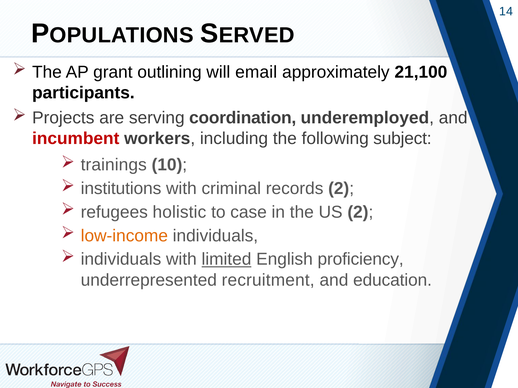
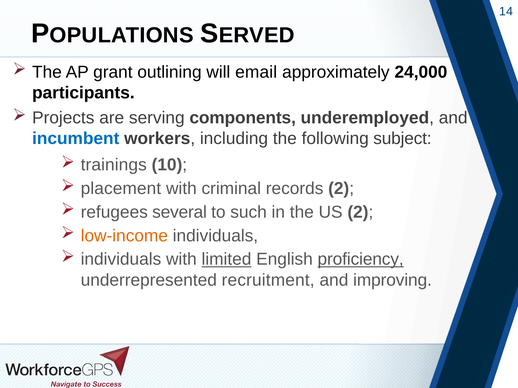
21,100: 21,100 -> 24,000 (421, 72)
coordination: coordination -> components (243, 118)
incumbent colour: red -> blue (76, 139)
institutions: institutions -> placement (121, 189)
holistic: holistic -> several (180, 212)
case: case -> such (249, 212)
proficiency underline: none -> present (361, 260)
education: education -> improving (392, 280)
